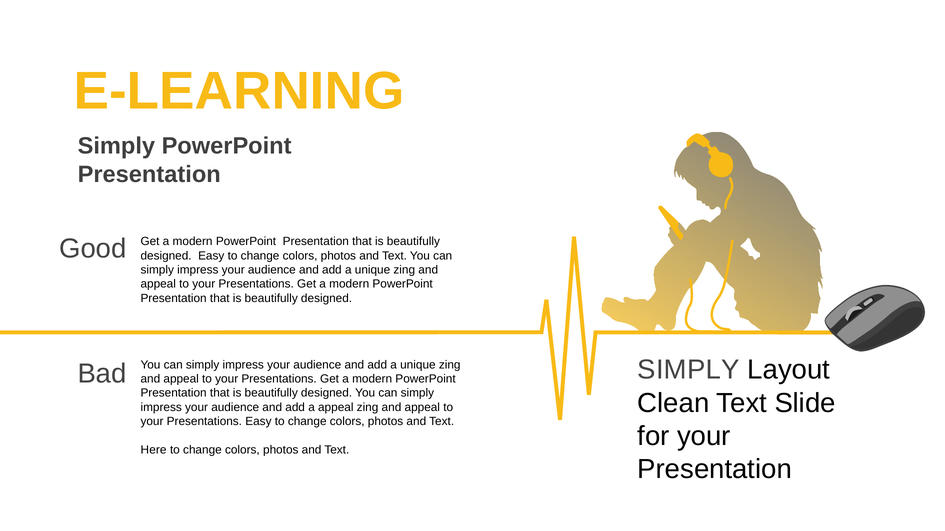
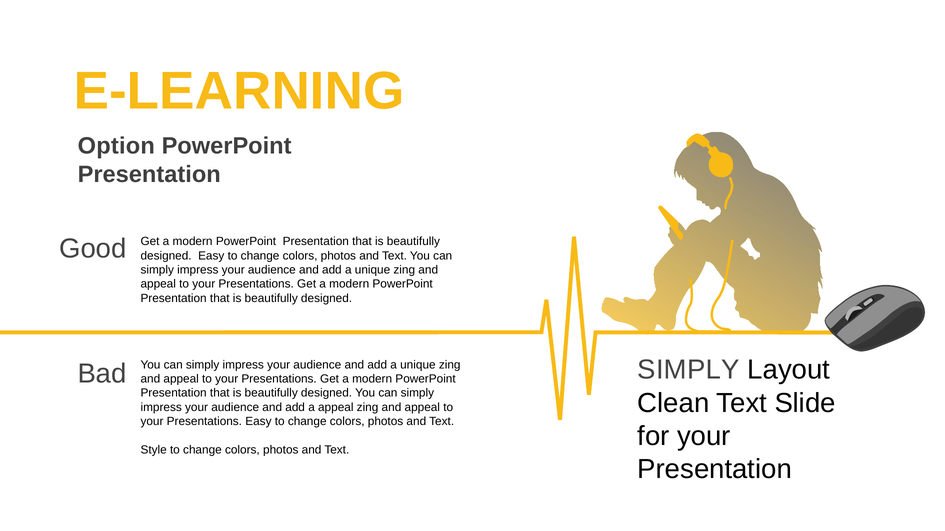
Simply: Simply -> Option (116, 146)
Here: Here -> Style (154, 450)
